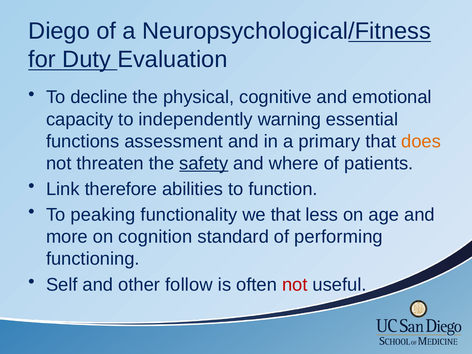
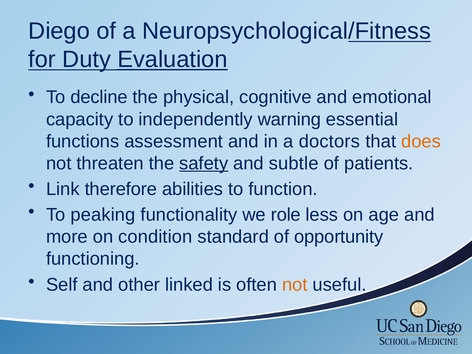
Evaluation underline: none -> present (172, 59)
primary: primary -> doctors (329, 141)
where: where -> subtle (294, 163)
we that: that -> role (286, 215)
cognition: cognition -> condition (155, 237)
performing: performing -> opportunity (339, 237)
follow: follow -> linked (189, 285)
not colour: red -> orange (295, 285)
